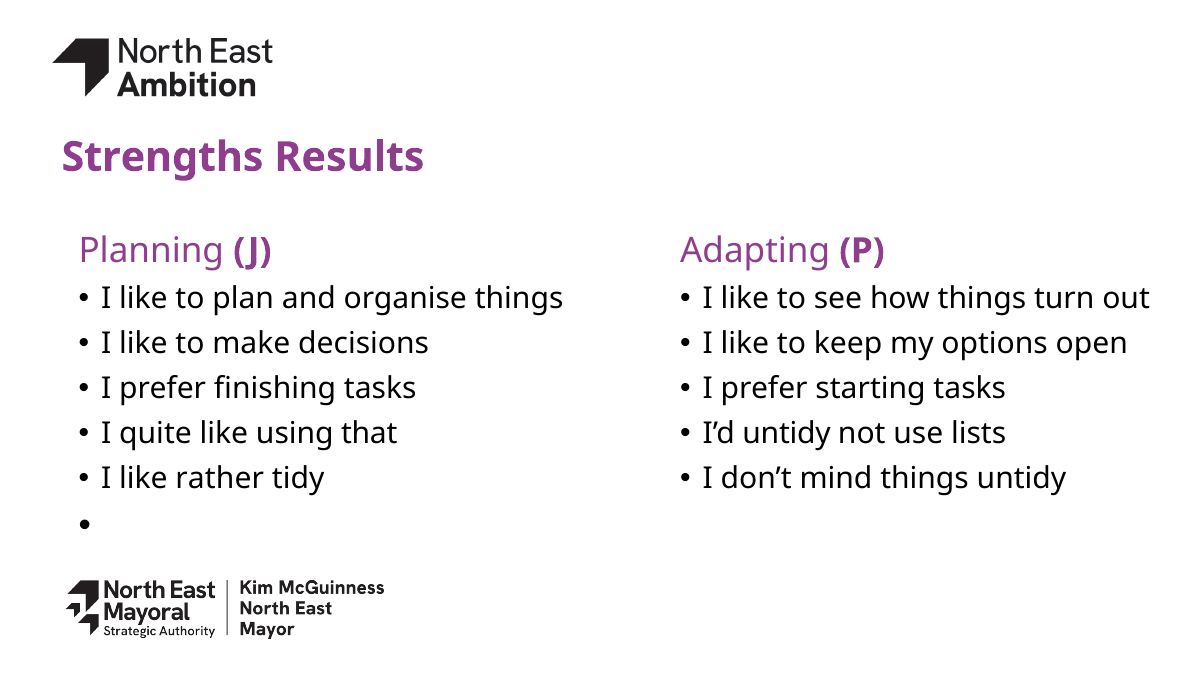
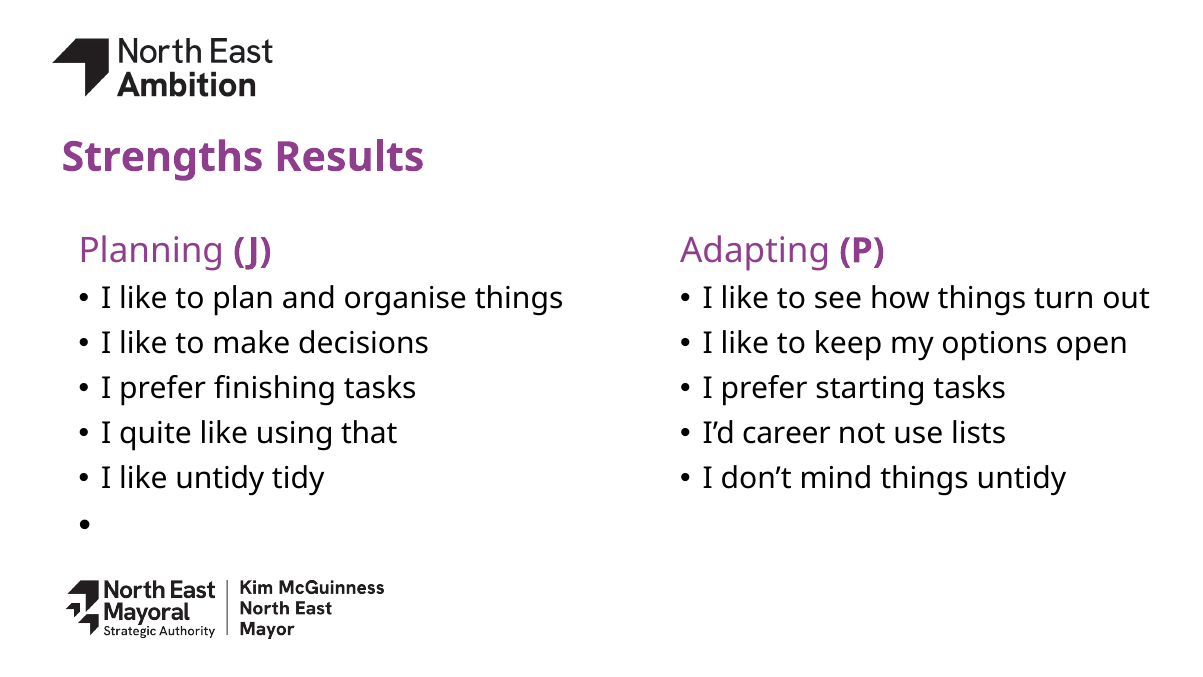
I’d untidy: untidy -> career (787, 433)
like rather: rather -> untidy (220, 478)
